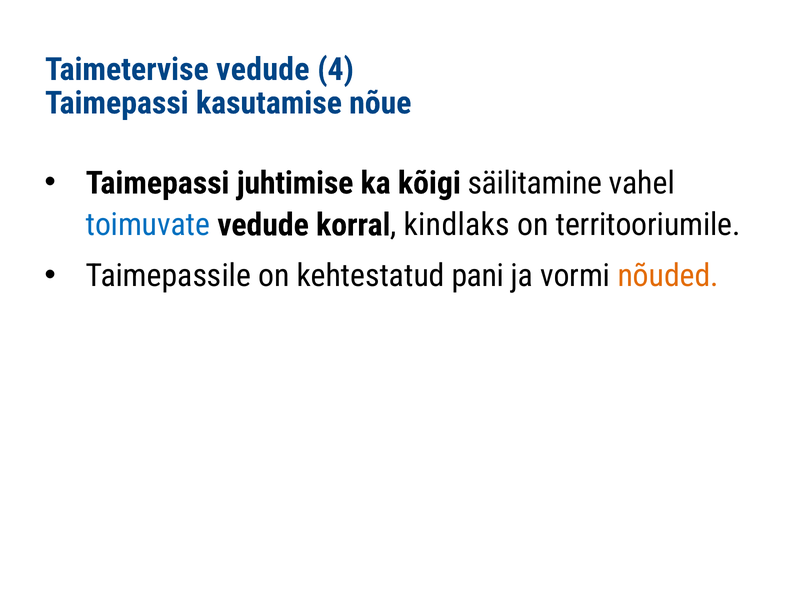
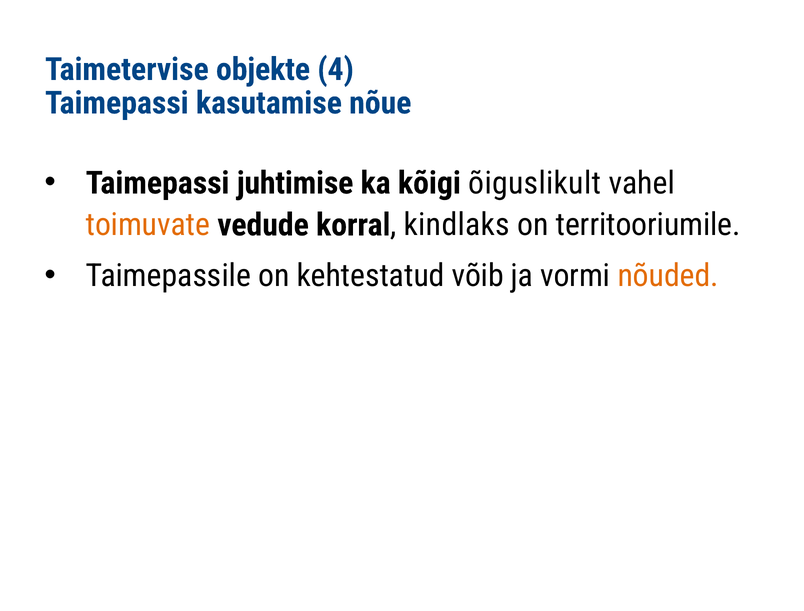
Taimetervise vedude: vedude -> objekte (263, 69)
säilitamine: säilitamine -> õiguslikult (535, 183)
toimuvate colour: blue -> orange (148, 225)
pani: pani -> võib (478, 276)
